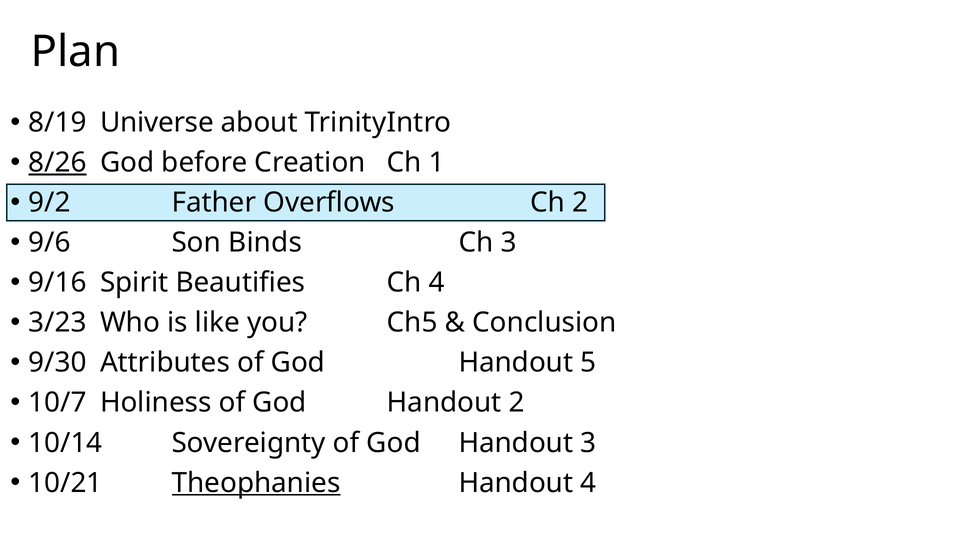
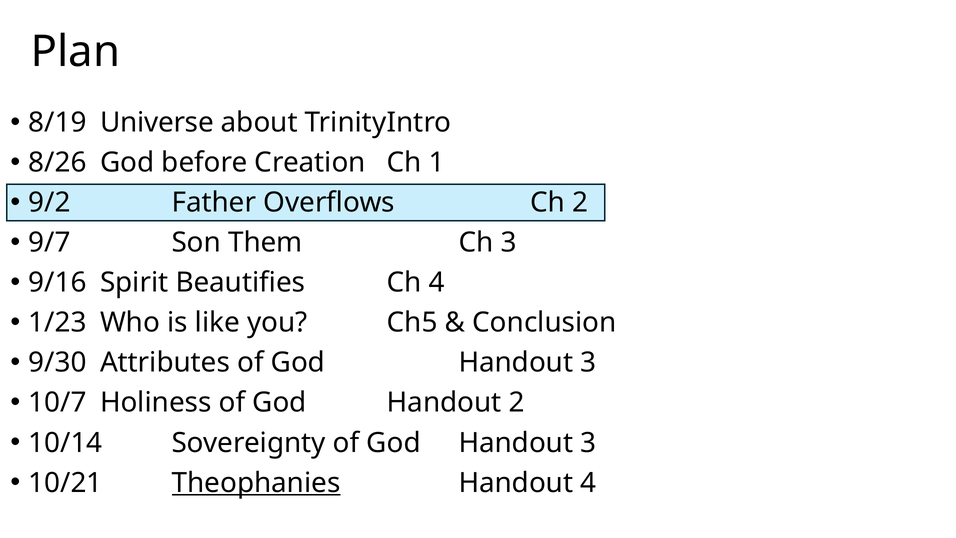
8/26 underline: present -> none (57, 162)
9/6: 9/6 -> 9/7 (49, 242)
Binds: Binds -> Them (265, 242)
3/23: 3/23 -> 1/23 (57, 323)
5: 5 -> 3 (588, 363)
